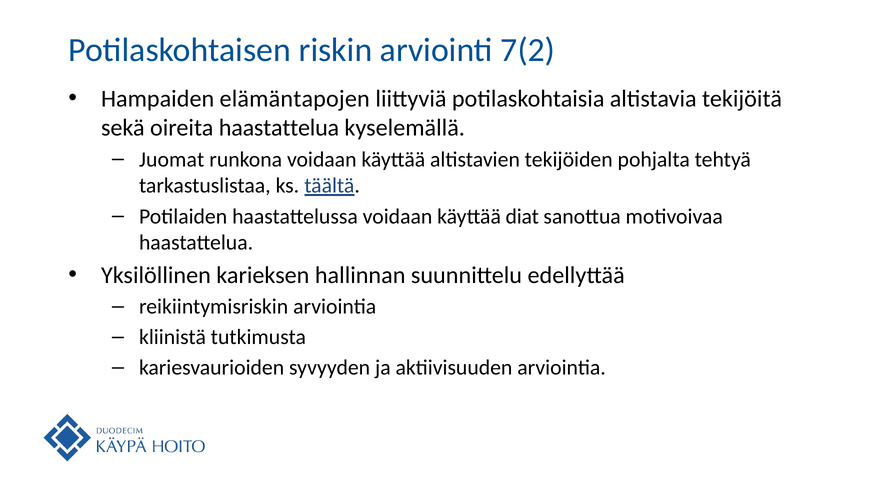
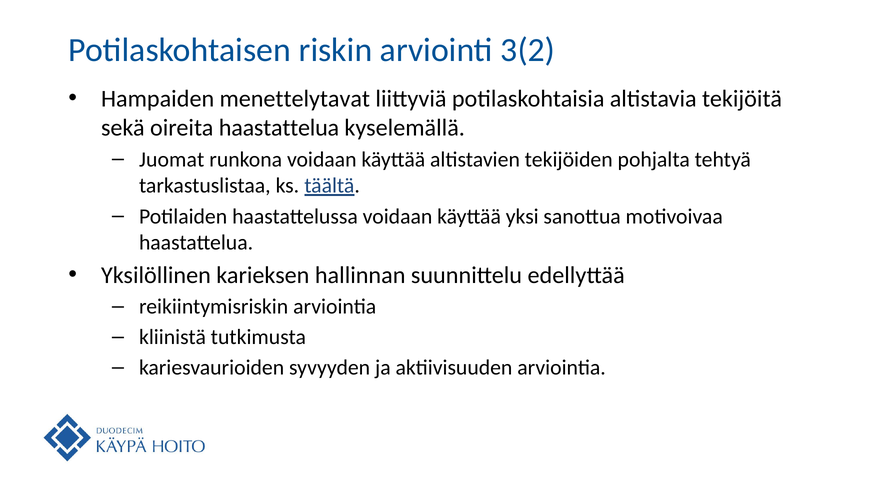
7(2: 7(2 -> 3(2 (528, 50)
elämäntapojen: elämäntapojen -> menettelytavat (295, 99)
diat: diat -> yksi (522, 216)
